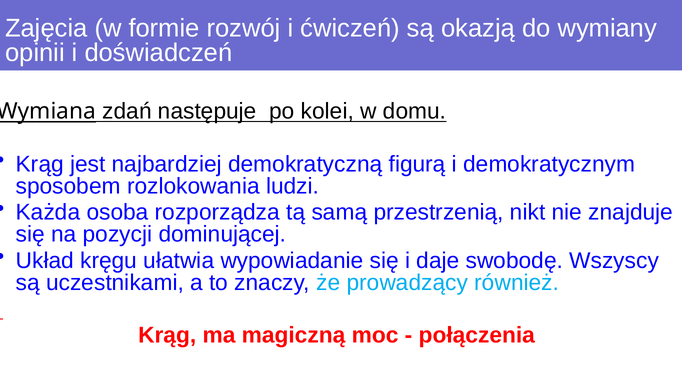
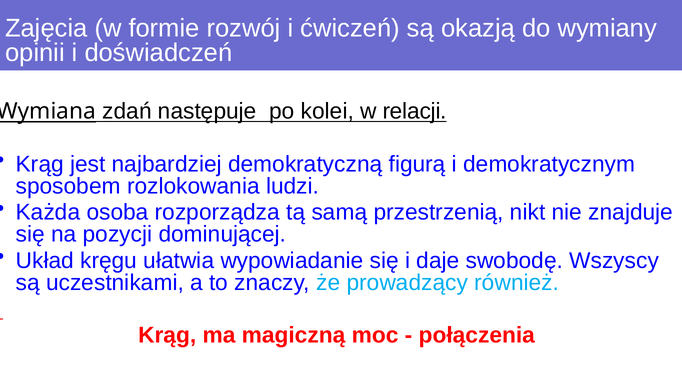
domu: domu -> relacji (415, 111)
